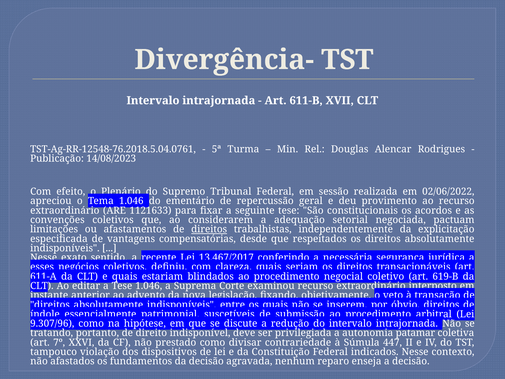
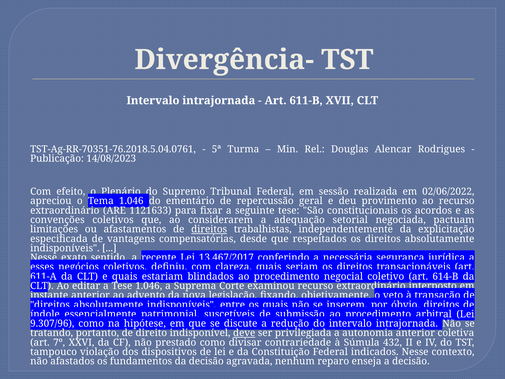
TST-Ag-RR-12548-76.2018.5.04.0761: TST-Ag-RR-12548-76.2018.5.04.0761 -> TST-Ag-RR-70351-76.2018.5.04.0761 (113, 149)
619-B: 619-B -> 614-B (445, 276)
deve underline: none -> present (244, 333)
autonomia patamar: patamar -> anterior (415, 333)
447: 447 -> 432 (393, 342)
